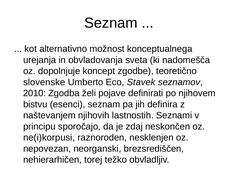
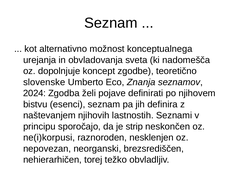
Stavek: Stavek -> Znanja (141, 82)
2010: 2010 -> 2024 (34, 93)
zdaj: zdaj -> strip (134, 127)
